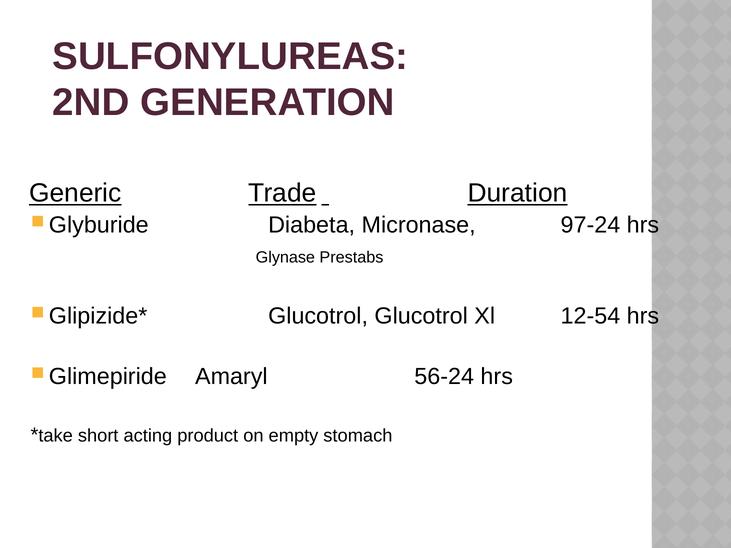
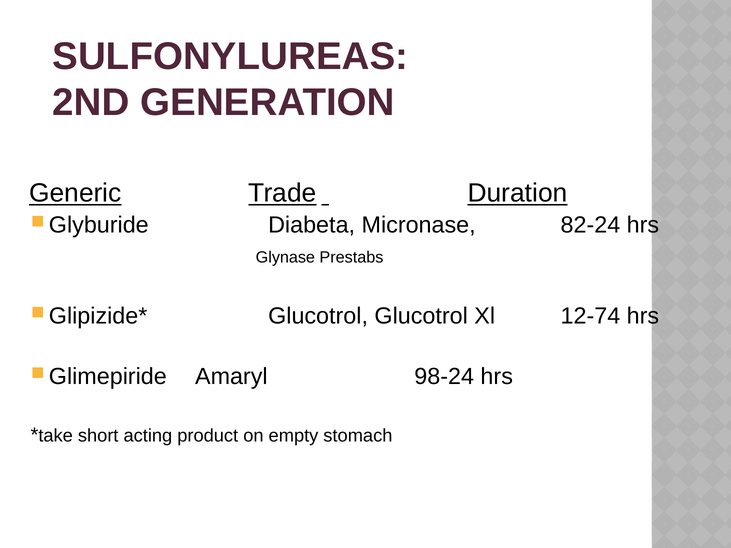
97-24: 97-24 -> 82-24 (590, 225)
12-54: 12-54 -> 12-74 (590, 316)
56-24: 56-24 -> 98-24 (444, 377)
